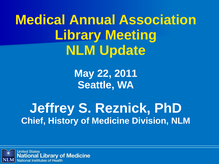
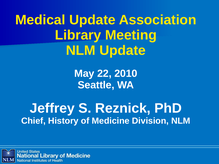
Medical Annual: Annual -> Update (92, 20)
2011: 2011 -> 2010 (126, 74)
